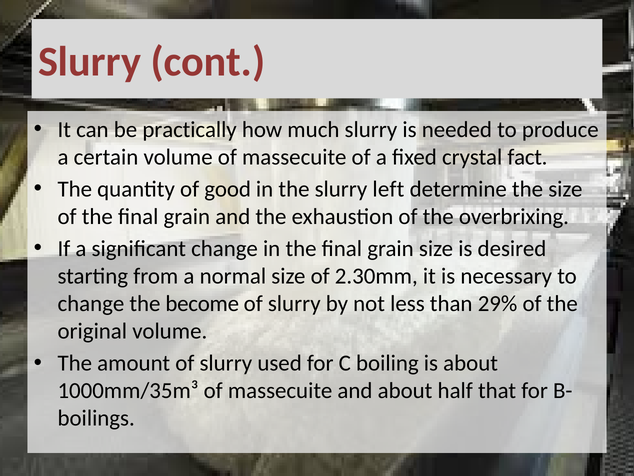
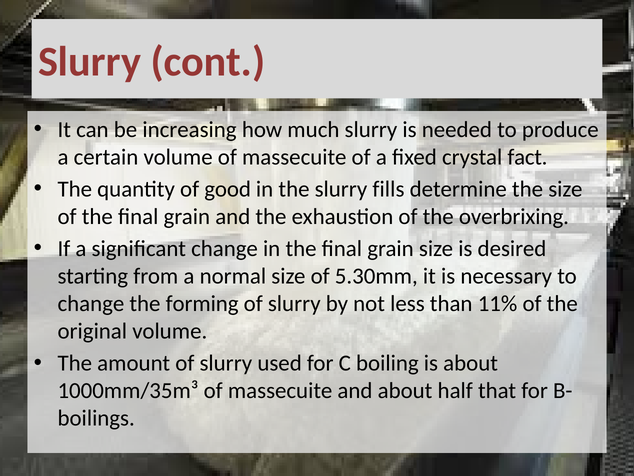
practically: practically -> increasing (190, 129)
left: left -> fills (388, 189)
2.30mm: 2.30mm -> 5.30mm (376, 276)
become: become -> forming (202, 303)
29%: 29% -> 11% (497, 303)
